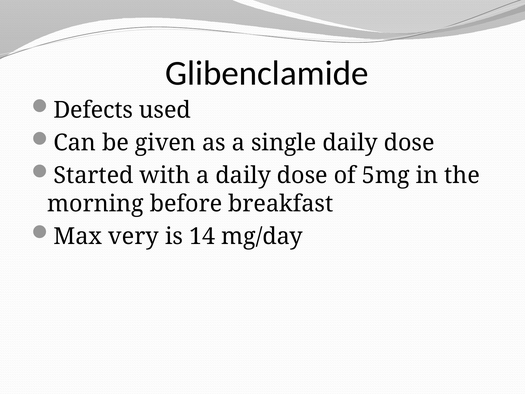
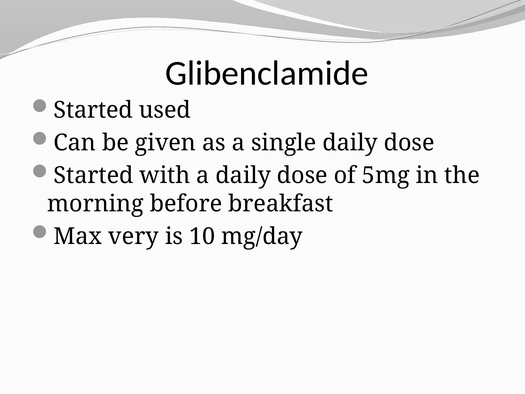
Defects: Defects -> Started (93, 110)
14: 14 -> 10 (202, 236)
